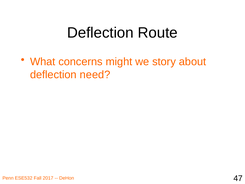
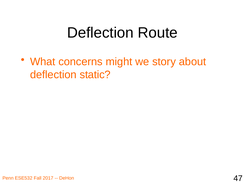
need: need -> static (95, 75)
